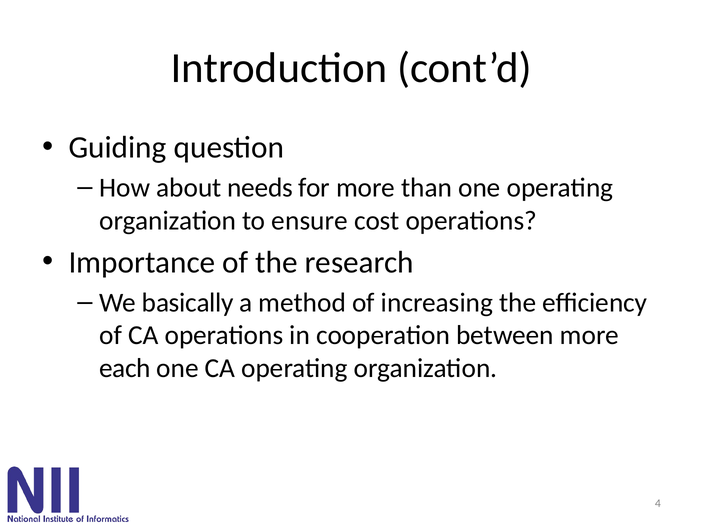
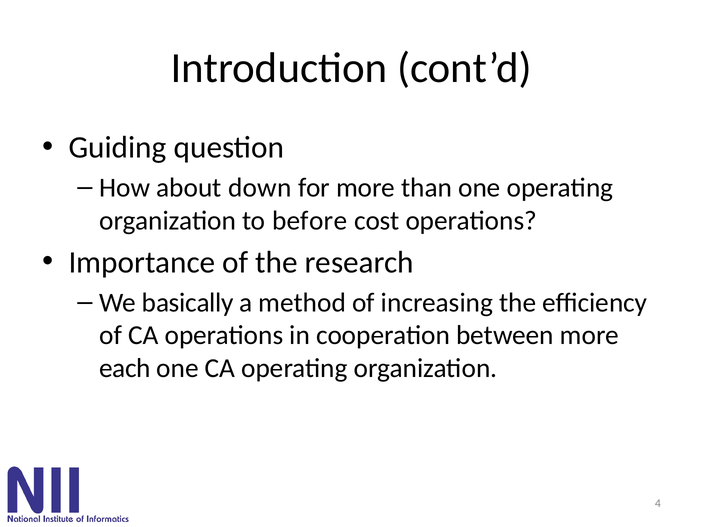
needs: needs -> down (260, 188)
ensure: ensure -> before (310, 221)
